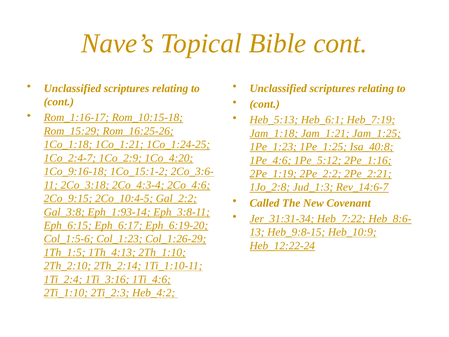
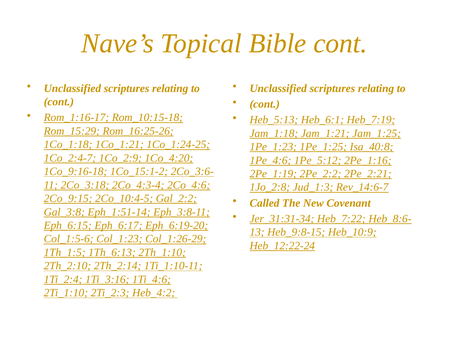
Eph_1:93-14: Eph_1:93-14 -> Eph_1:51-14 (119, 212)
1Th_4:13: 1Th_4:13 -> 1Th_6:13 (112, 252)
